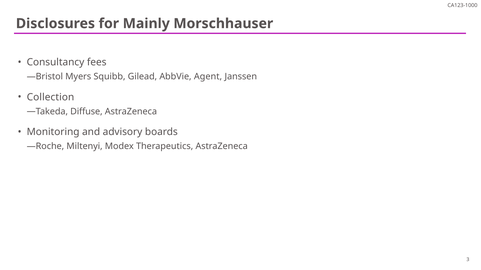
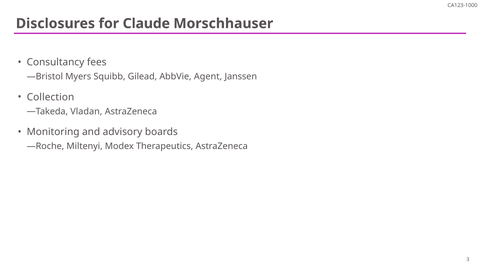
Mainly: Mainly -> Claude (146, 24)
Diffuse: Diffuse -> Vladan (86, 112)
